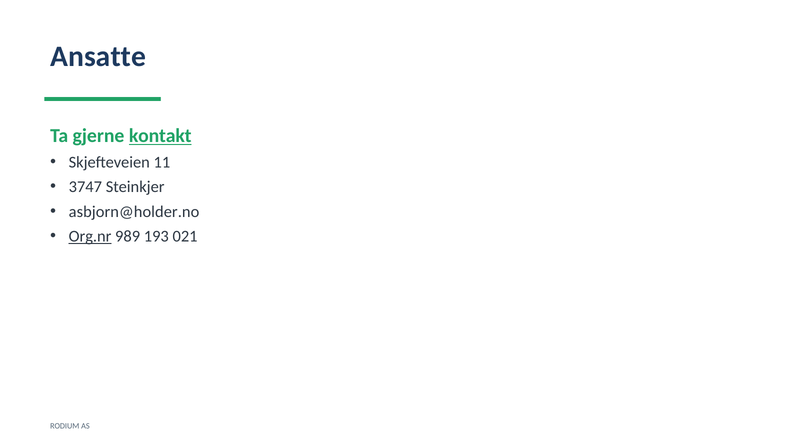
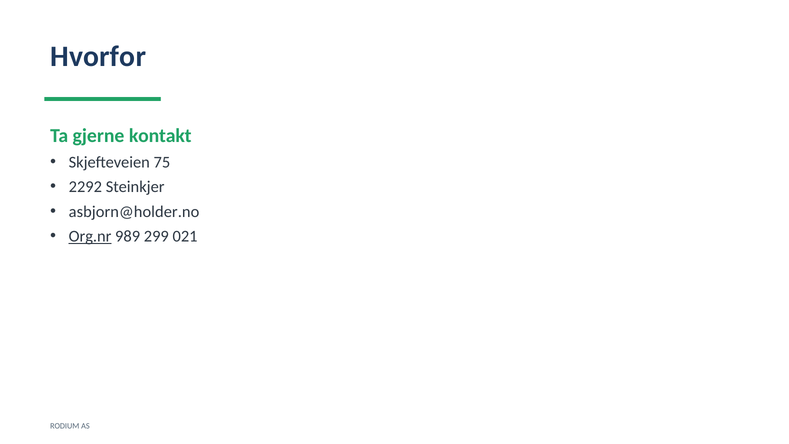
Ansatte: Ansatte -> Hvorfor (98, 56)
kontakt underline: present -> none (160, 136)
11: 11 -> 75 (162, 162)
3747: 3747 -> 2292 (85, 187)
193: 193 -> 299 (156, 236)
